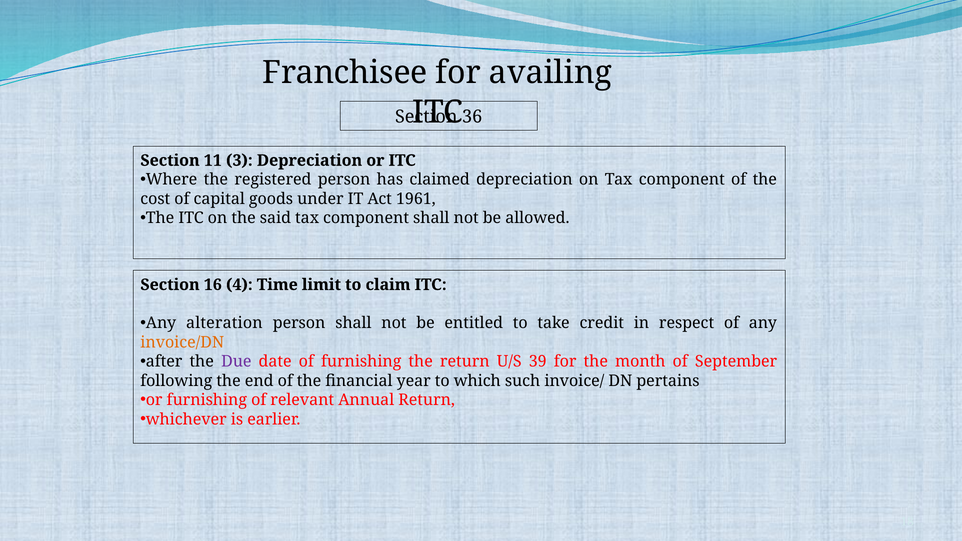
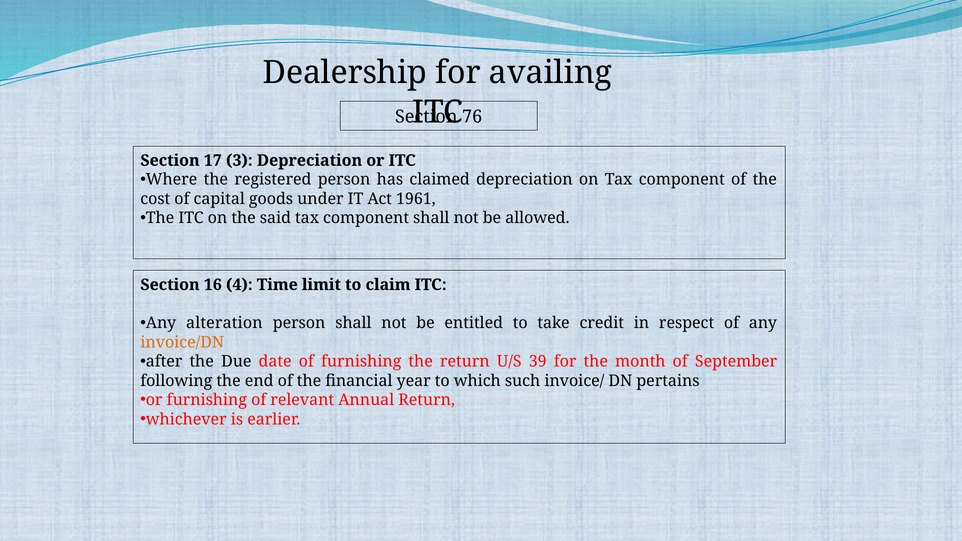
Franchisee: Franchisee -> Dealership (345, 73)
36: 36 -> 76 (472, 117)
11: 11 -> 17 (213, 161)
Due colour: purple -> black (236, 362)
